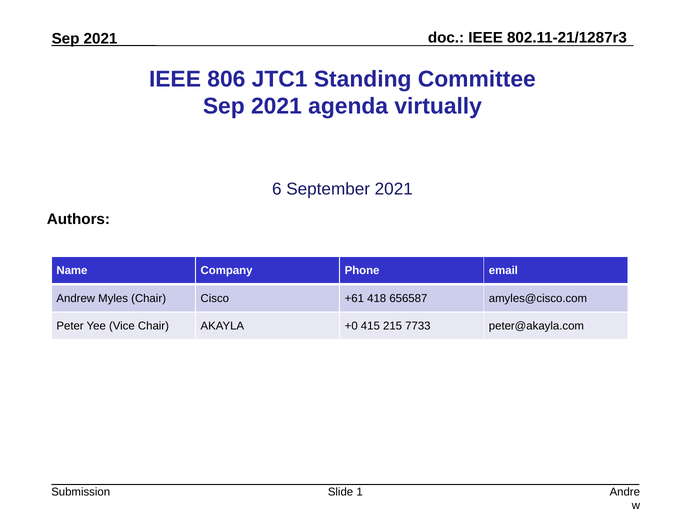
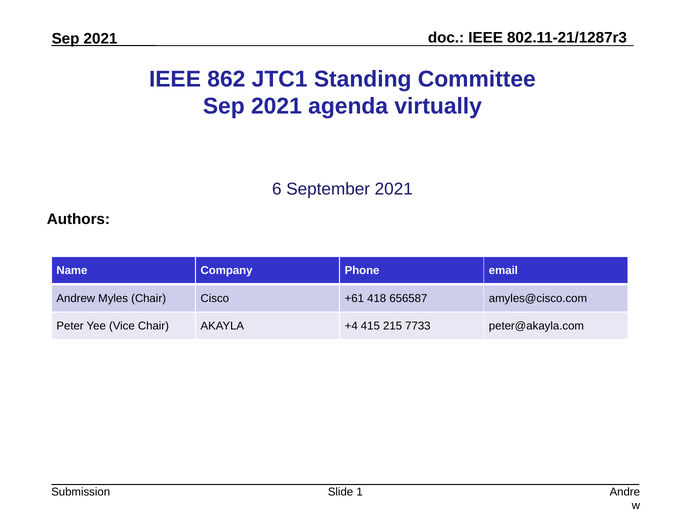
806: 806 -> 862 (226, 79)
+0: +0 -> +4 (351, 326)
